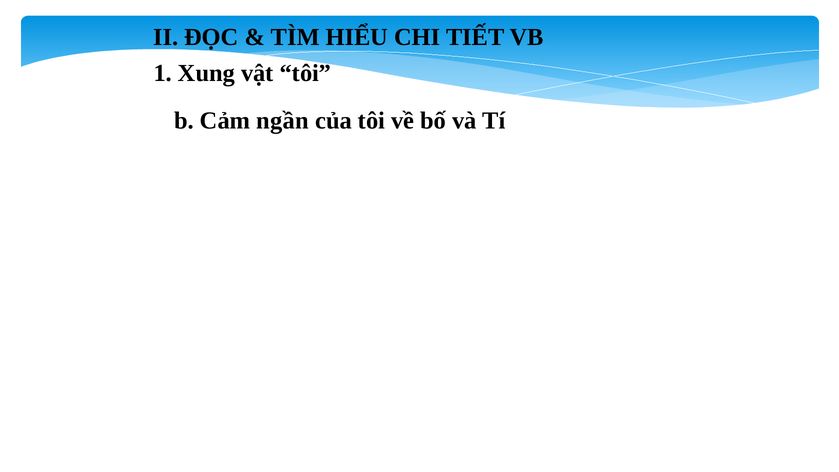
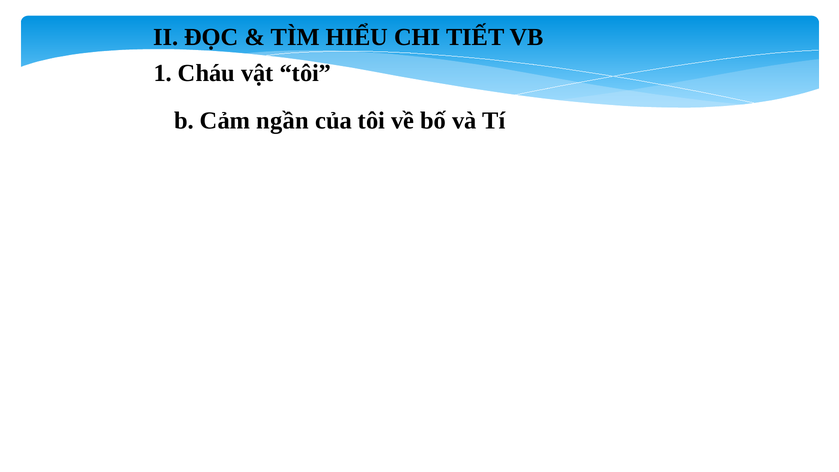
Xung: Xung -> Cháu (206, 73)
